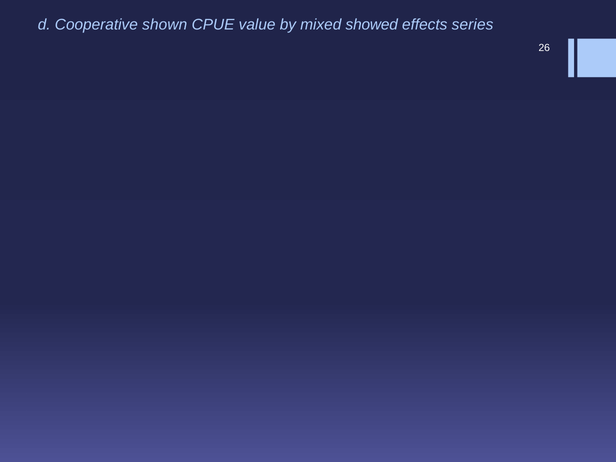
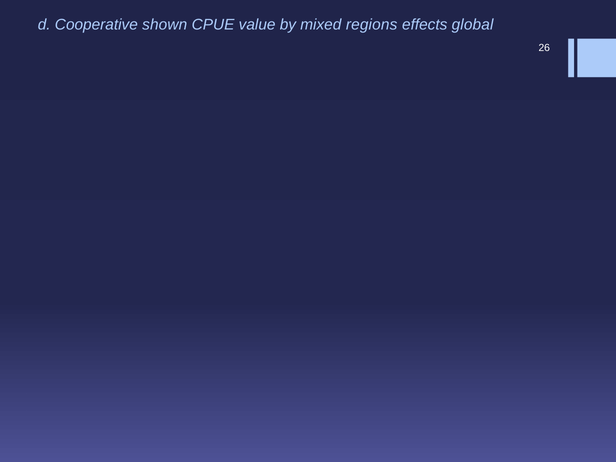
showed: showed -> regions (372, 25)
series: series -> global (473, 25)
